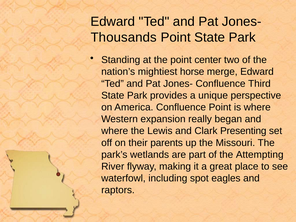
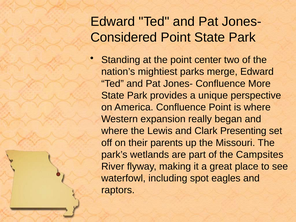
Thousands: Thousands -> Considered (124, 37)
horse: horse -> parks (192, 72)
Third: Third -> More (259, 84)
Attempting: Attempting -> Campsites (260, 155)
